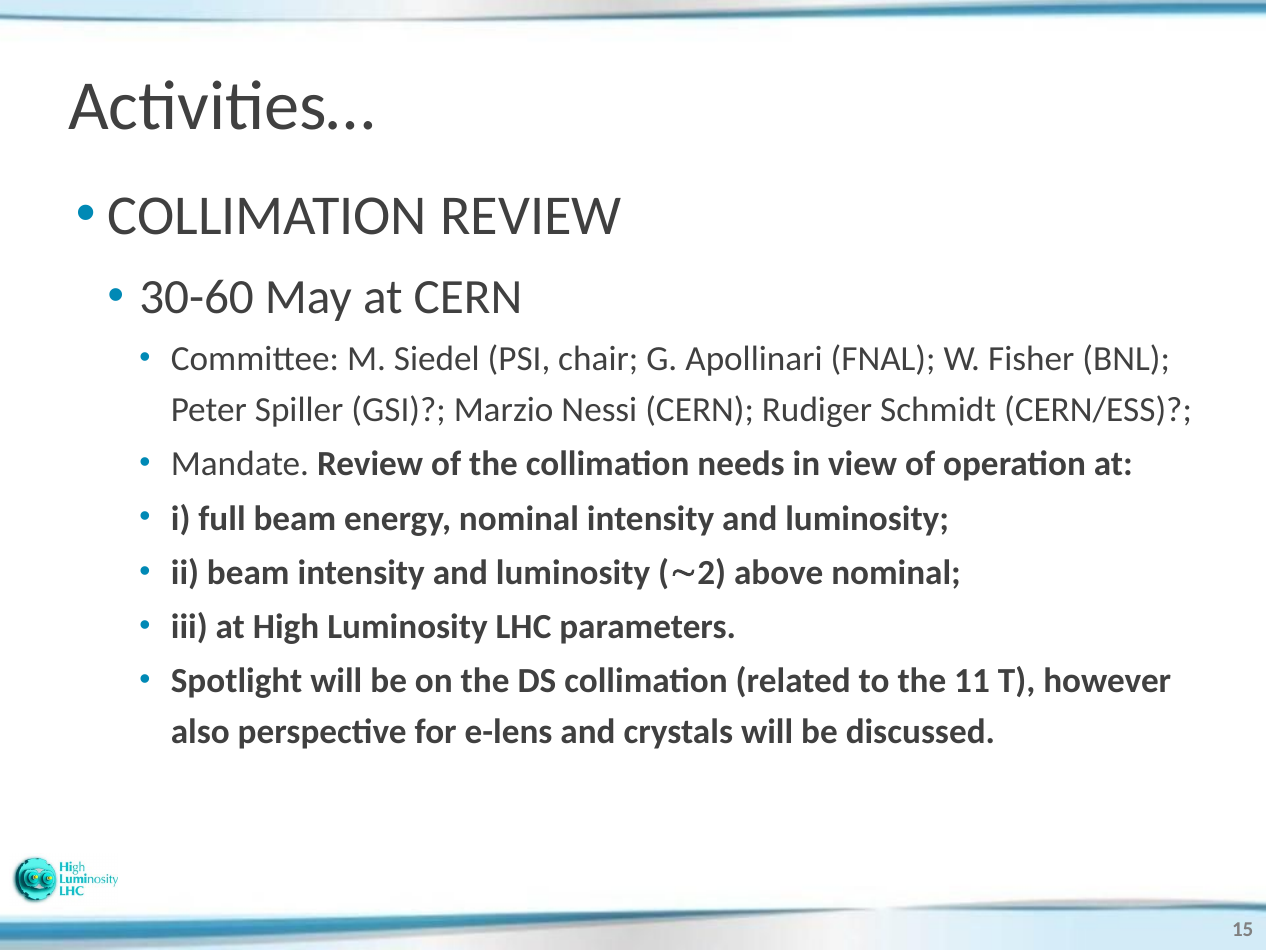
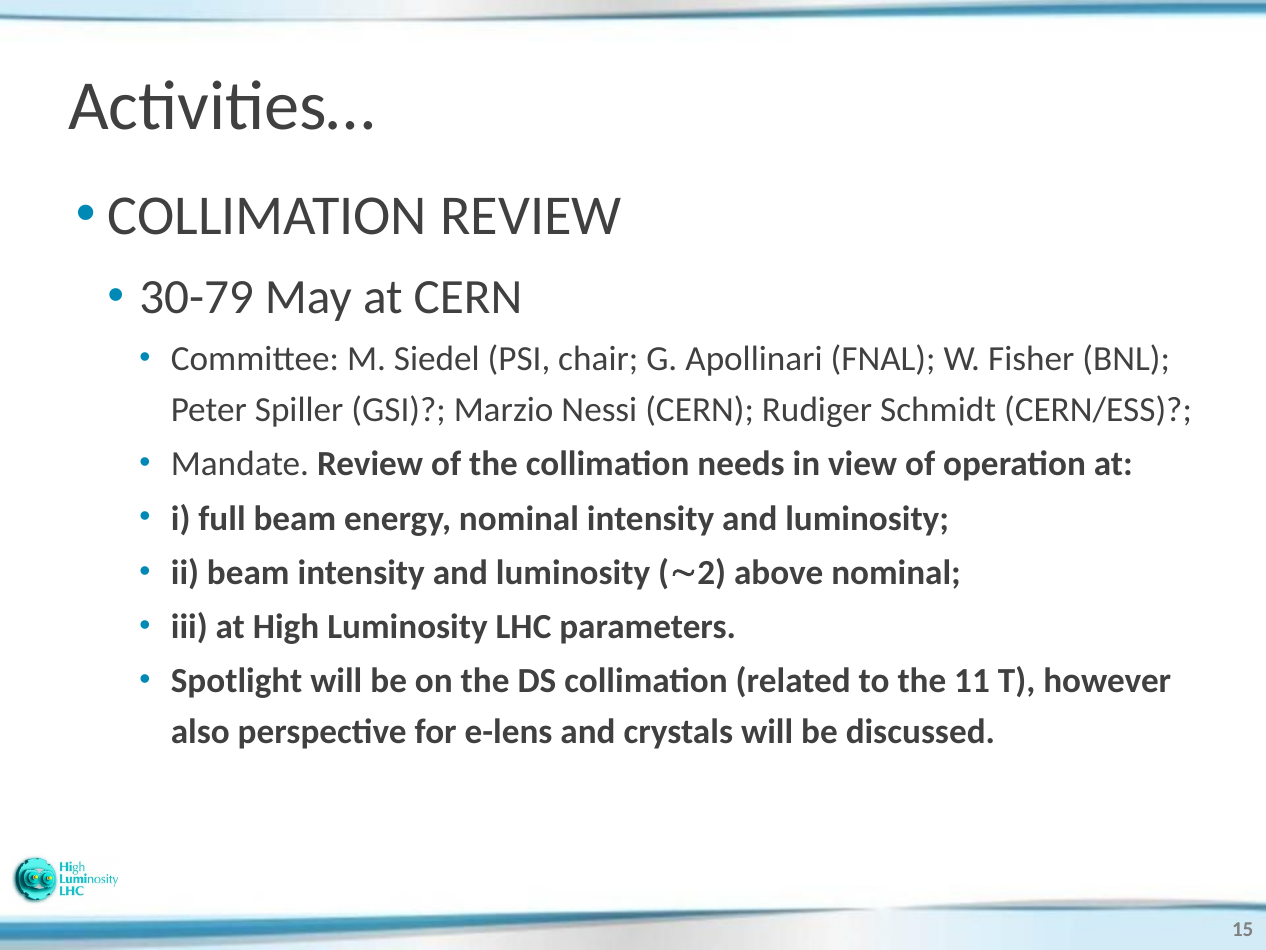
30-60: 30-60 -> 30-79 (197, 297)
